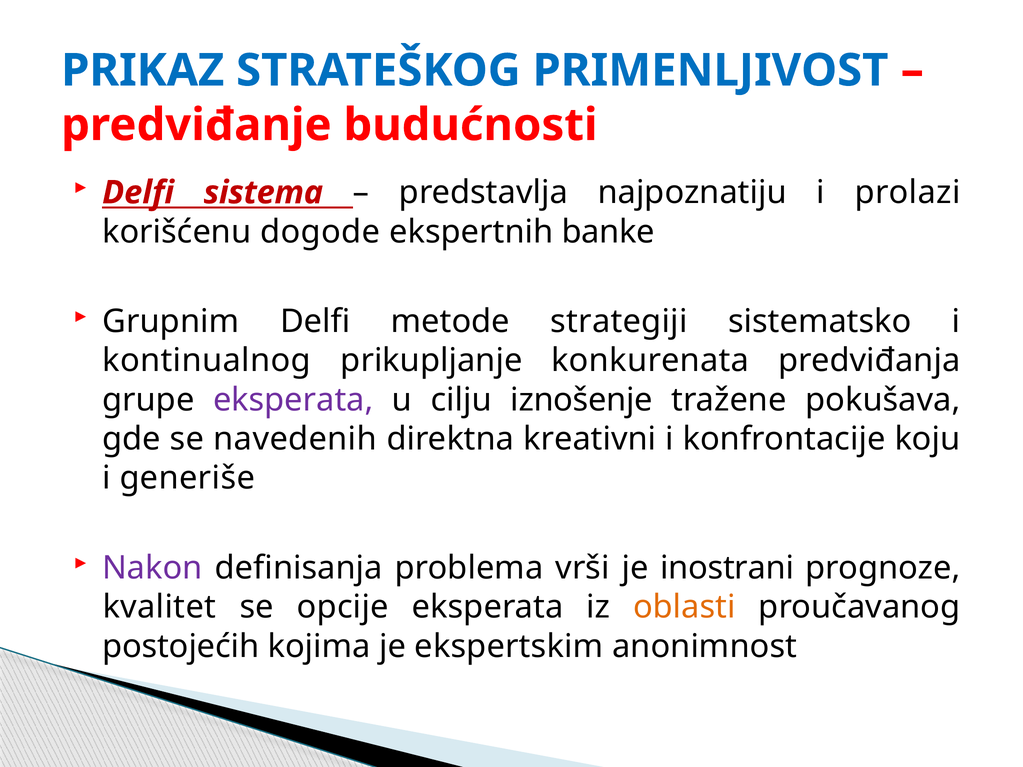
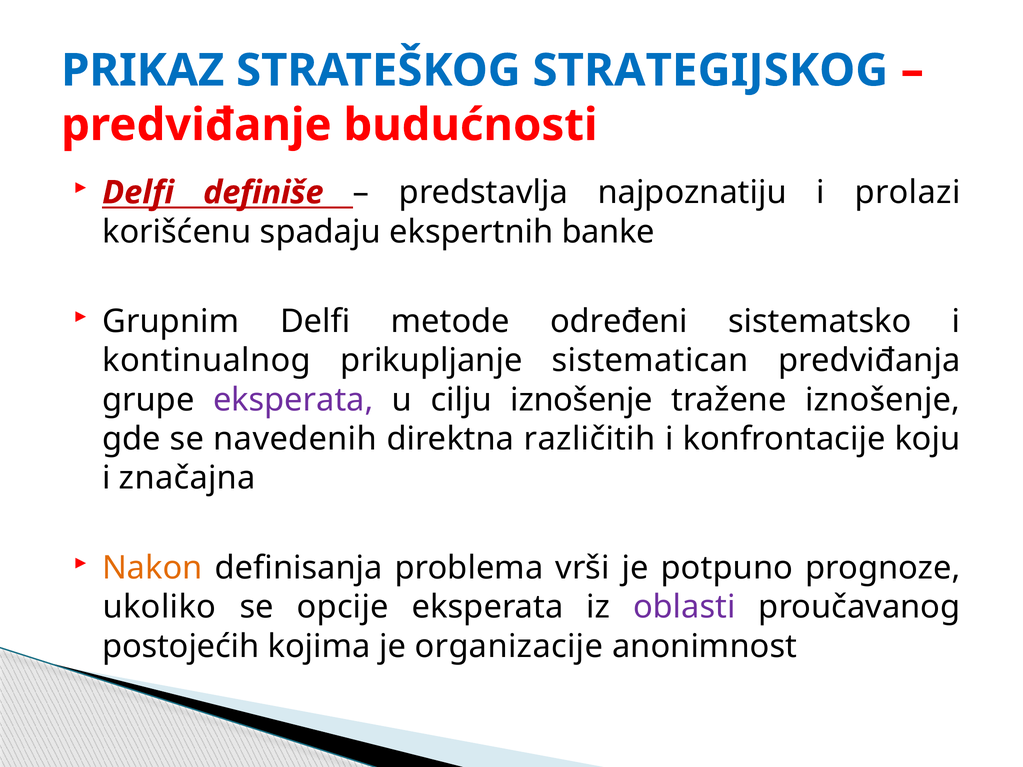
PRIMENLJIVOST: PRIMENLJIVOST -> STRATEGIJSKOG (710, 71)
sistema: sistema -> definiše (263, 193)
dogode: dogode -> spadaju (320, 232)
strategiji: strategiji -> određeni (619, 322)
konkurenata: konkurenata -> sistematican (650, 361)
tražene pokušava: pokušava -> iznošenje (883, 400)
kreativni: kreativni -> različitih (590, 439)
generiše: generiše -> značajna (187, 478)
Nakon colour: purple -> orange (152, 568)
inostrani: inostrani -> potpuno (727, 568)
kvalitet: kvalitet -> ukoliko (159, 607)
oblasti colour: orange -> purple (684, 607)
ekspertskim: ekspertskim -> organizacije (509, 646)
